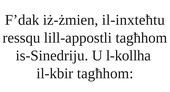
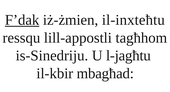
F’dak underline: none -> present (22, 20)
l-kollha: l-kollha -> l-jagħtu (128, 55)
il-kbir tagħhom: tagħhom -> mbagħad (105, 73)
